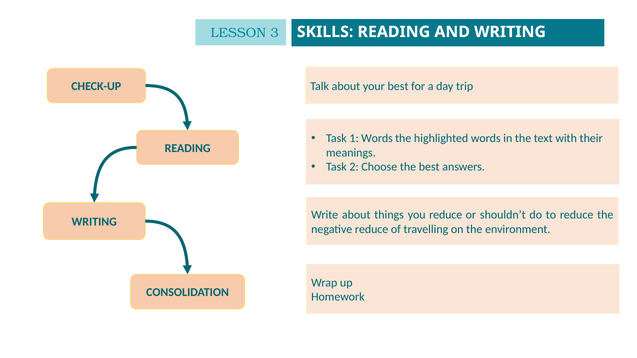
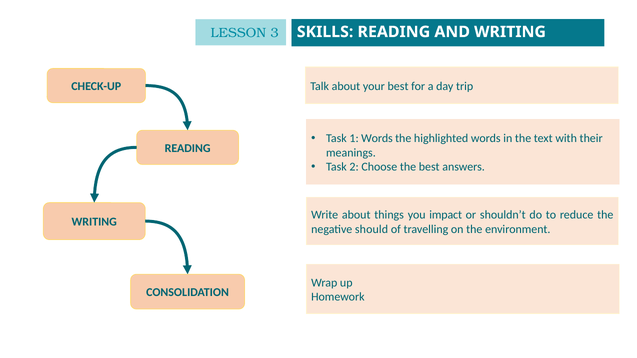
you reduce: reduce -> impact (446, 215)
negative reduce: reduce -> should (372, 229)
